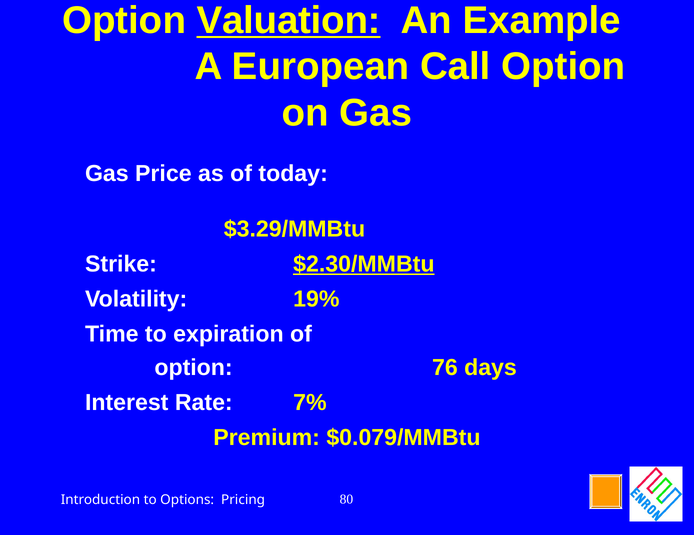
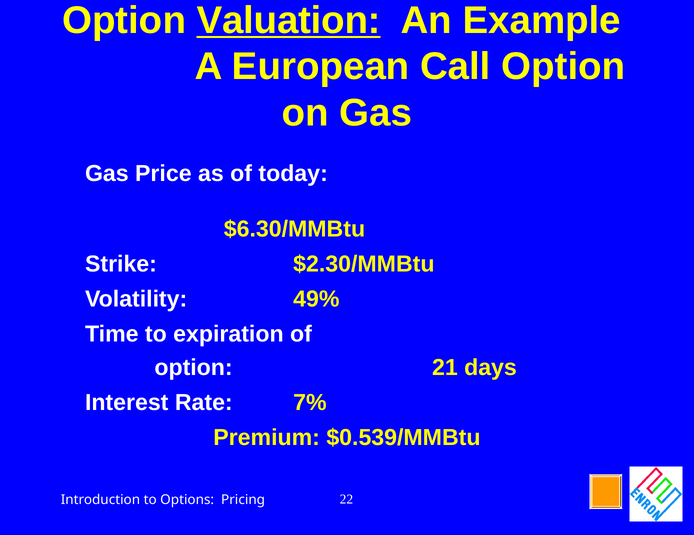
$3.29/MMBtu: $3.29/MMBtu -> $6.30/MMBtu (294, 229)
$2.30/MMBtu underline: present -> none (364, 264)
19%: 19% -> 49% (316, 299)
76: 76 -> 21 (445, 367)
$0.079/MMBtu: $0.079/MMBtu -> $0.539/MMBtu (403, 437)
80: 80 -> 22 (346, 499)
